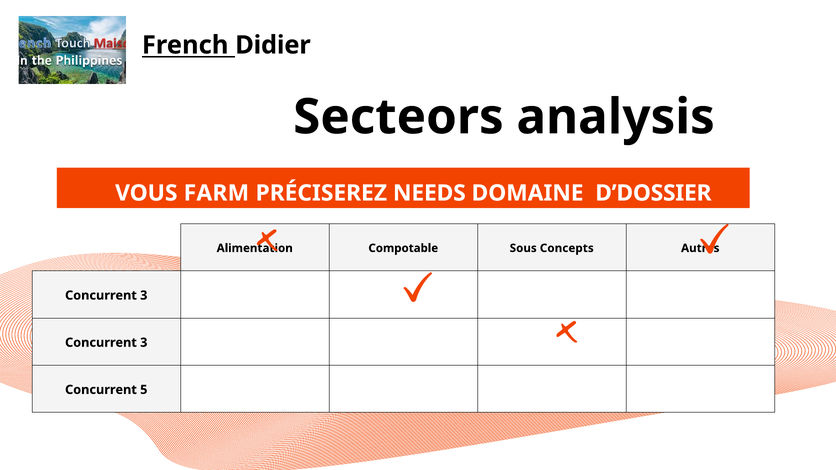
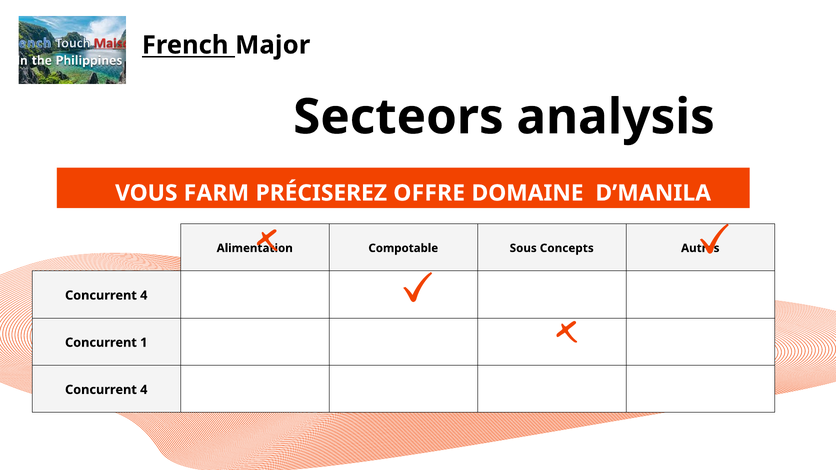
Didier: Didier -> Major (273, 45)
NEEDS: NEEDS -> OFFRE (429, 193)
D’DOSSIER: D’DOSSIER -> D’MANILA (653, 193)
3: 3 -> 4 (144, 296)
3: 3 -> 1 (144, 343)
5: 5 -> 4 (144, 390)
